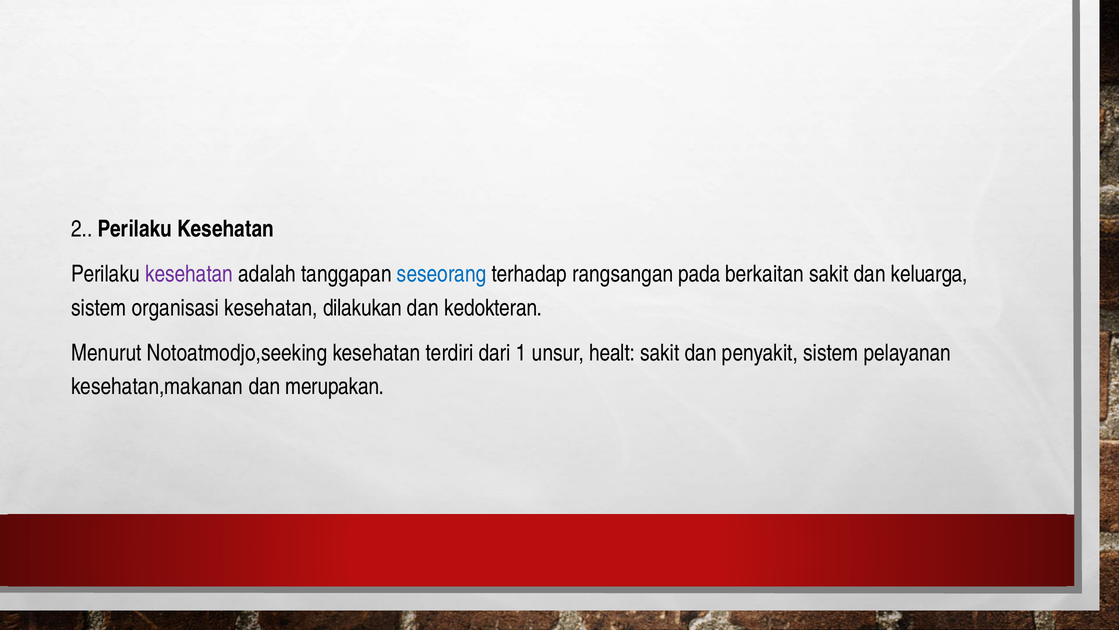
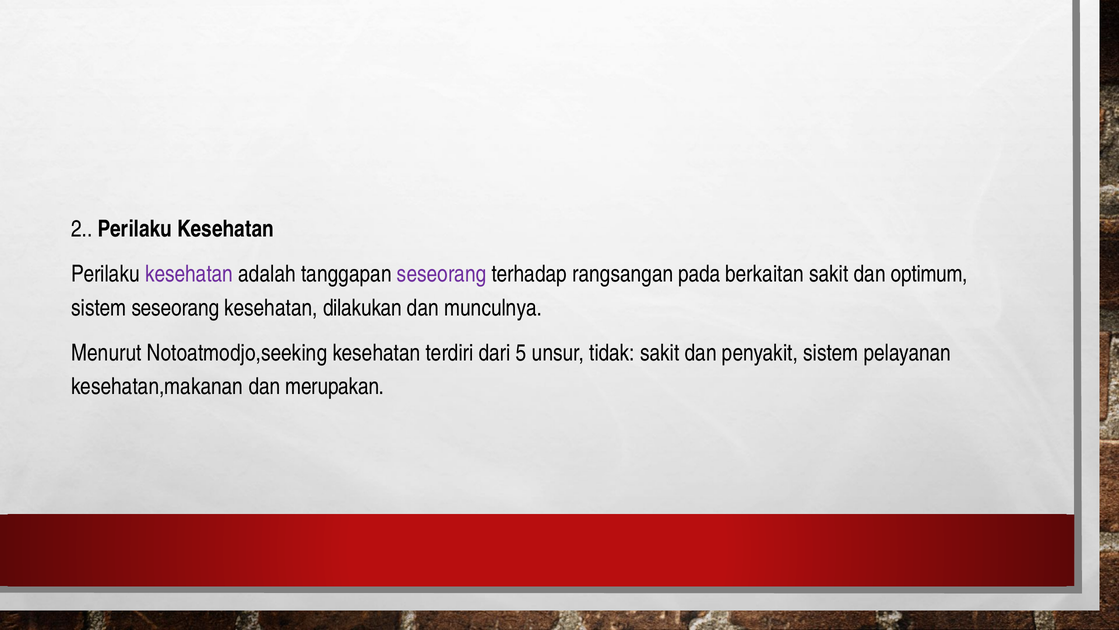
seseorang colour: blue -> purple (442, 274)
keluarga: keluarga -> optimum (929, 274)
sistem organisasi: organisasi -> seseorang (175, 308)
kedokteran: kedokteran -> munculnya (493, 308)
1: 1 -> 5 (521, 353)
healt: healt -> tidak (612, 353)
